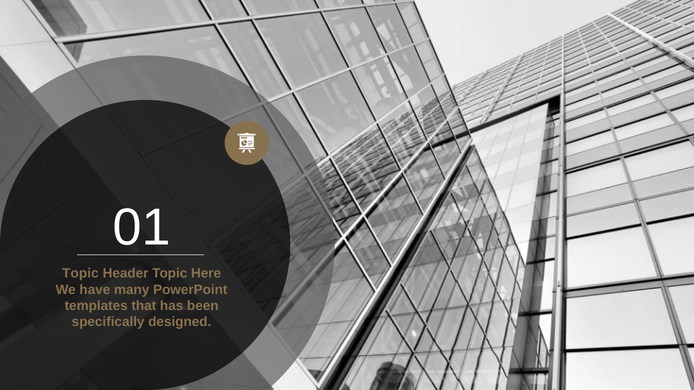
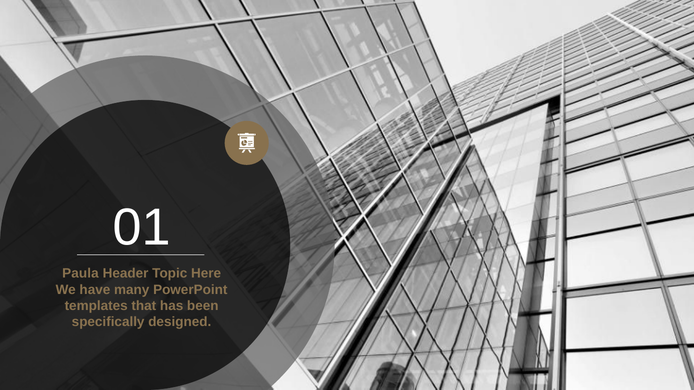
Topic: Topic -> Paula (80, 274)
